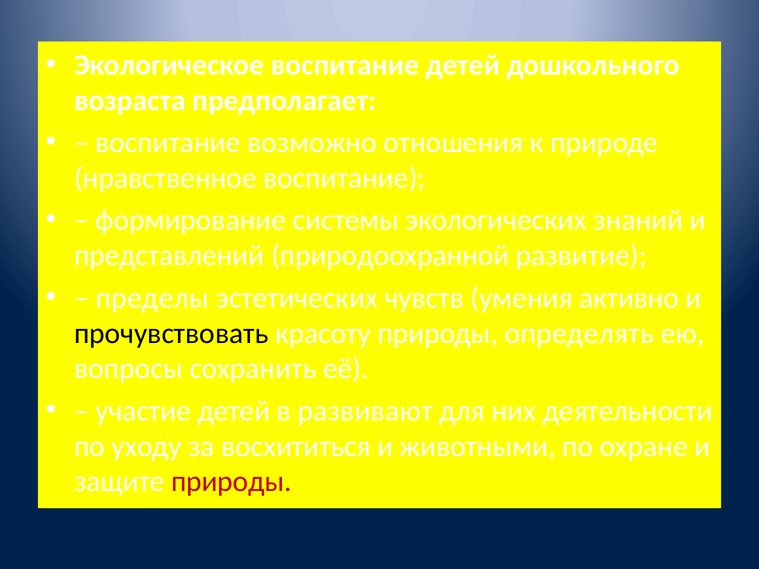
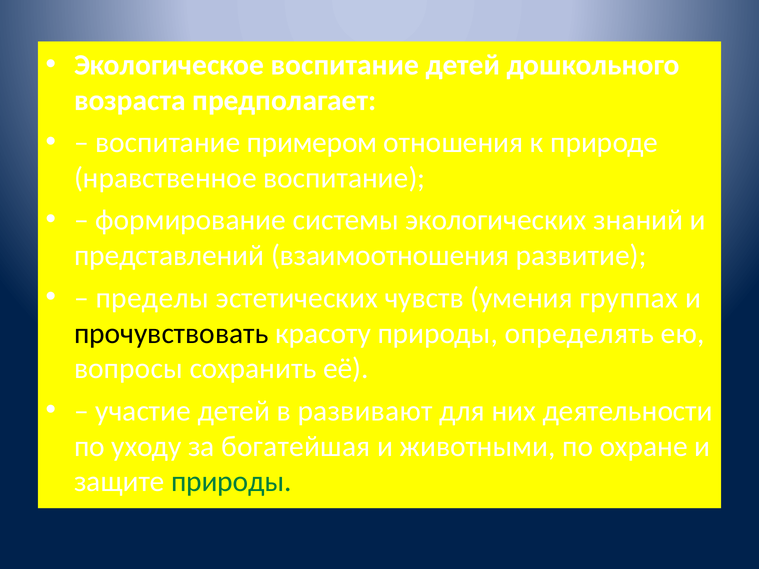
возможно: возможно -> примером (312, 143)
природоохранной: природоохранной -> взаимоотношения (390, 256)
активно: активно -> группах (629, 298)
восхититься: восхититься -> богатейшая (296, 446)
природы colour: red -> green (231, 482)
